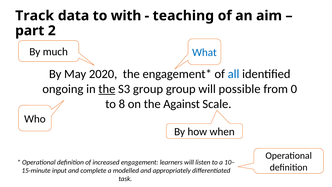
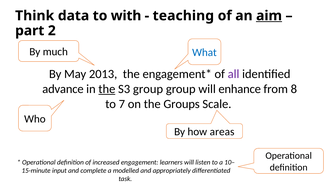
Track: Track -> Think (35, 16)
aim underline: none -> present (269, 16)
2020: 2020 -> 2013 (103, 74)
all colour: blue -> purple (234, 74)
ongoing: ongoing -> advance (63, 89)
possible: possible -> enhance (240, 89)
0: 0 -> 8 (294, 89)
8: 8 -> 7 (122, 104)
Against: Against -> Groups (182, 104)
when: when -> areas (222, 132)
